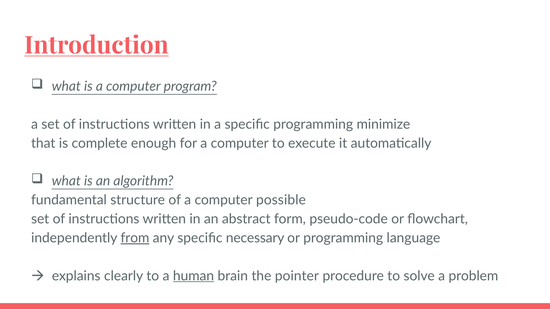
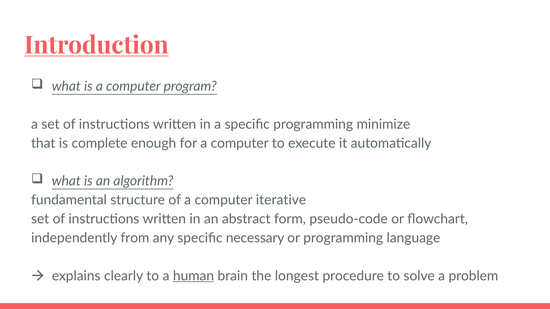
possible: possible -> iterative (281, 200)
from underline: present -> none (135, 238)
pointer: pointer -> longest (297, 276)
